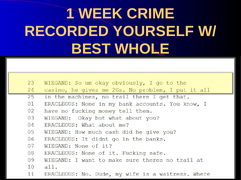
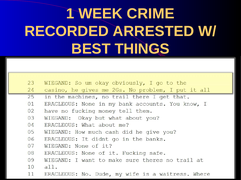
YOURSELF: YOURSELF -> ARRESTED (153, 31)
WHOLE: WHOLE -> THINGS (142, 49)
